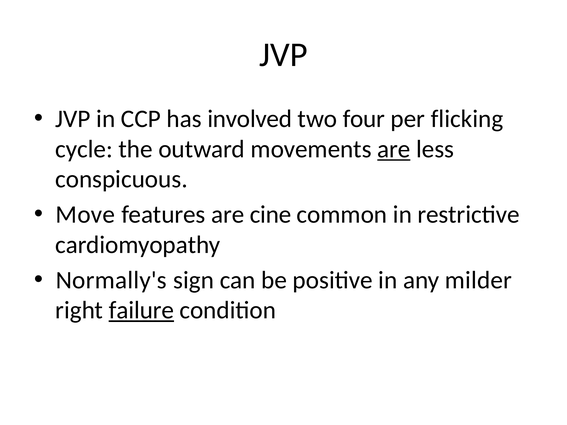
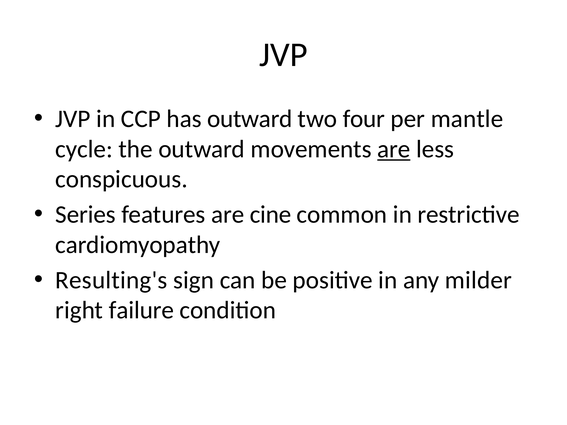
has involved: involved -> outward (250, 119)
flicking: flicking -> mantle (467, 119)
Move: Move -> Series (86, 215)
Normally's: Normally's -> Resulting's (111, 280)
failure underline: present -> none (141, 311)
